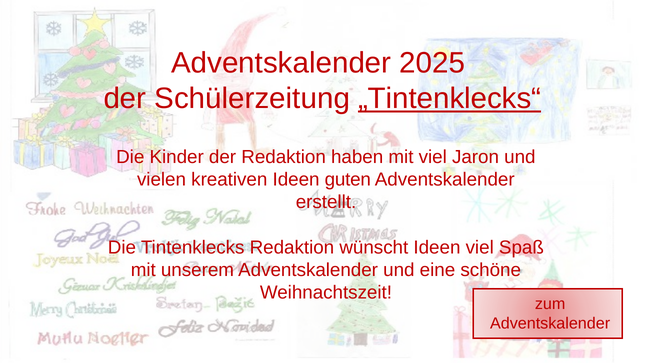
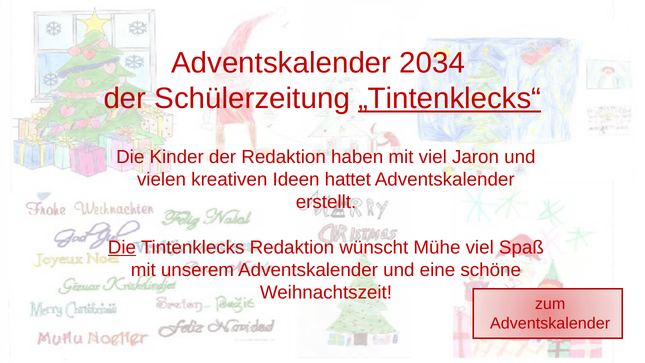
2025: 2025 -> 2034 (432, 63)
guten: guten -> hattet (348, 179)
Die underline: none -> present (122, 247)
wünscht Ideen: Ideen -> Mühe (437, 247)
